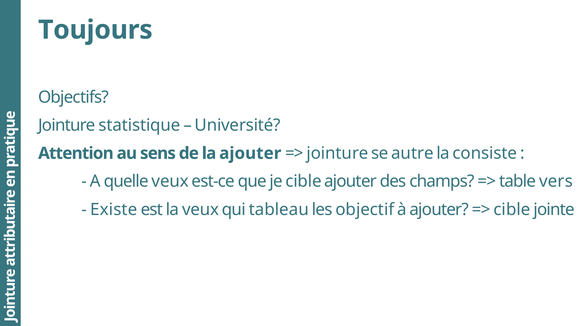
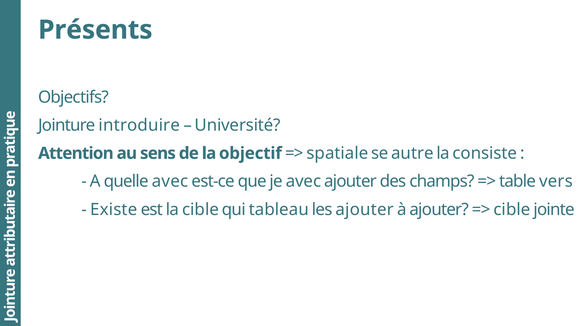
Toujours: Toujours -> Présents (95, 30)
statistique: statistique -> introduire (139, 125)
la ajouter: ajouter -> objectif (250, 153)
jointure: jointure -> spatiale (337, 153)
quelle veux: veux -> avec (170, 182)
je cible: cible -> avec (303, 182)
la veux: veux -> cible (201, 210)
les objectif: objectif -> ajouter (365, 210)
